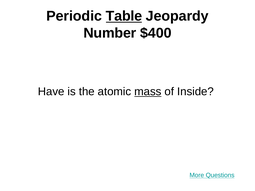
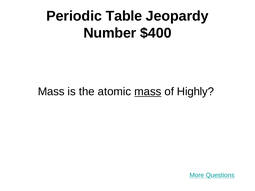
Table underline: present -> none (124, 16)
Have: Have -> Mass (51, 92)
Inside: Inside -> Highly (195, 92)
